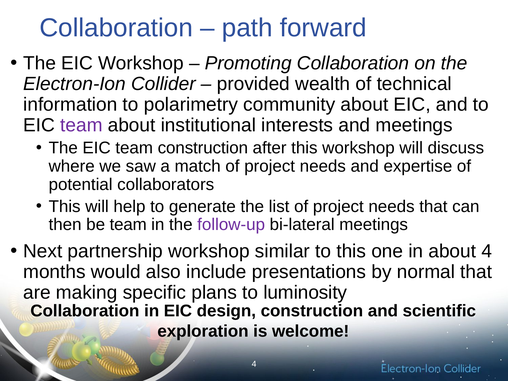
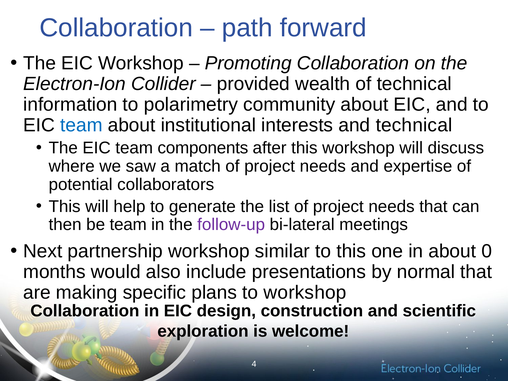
team colour: purple -> blue (81, 125)
and meetings: meetings -> technical (414, 125)
team construction: construction -> components (203, 148)
about 4: 4 -> 0 (487, 251)
to luminosity: luminosity -> workshop (305, 292)
